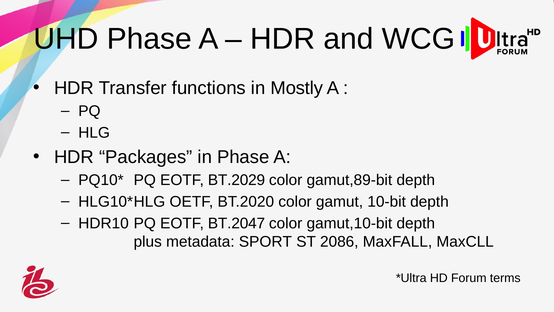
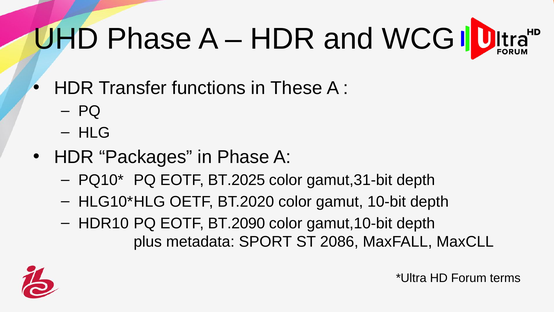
Mostly: Mostly -> These (297, 88)
BT.2029: BT.2029 -> BT.2025 (237, 180)
gamut,89-bit: gamut,89-bit -> gamut,31-bit (349, 180)
BT.2047: BT.2047 -> BT.2090 (237, 223)
